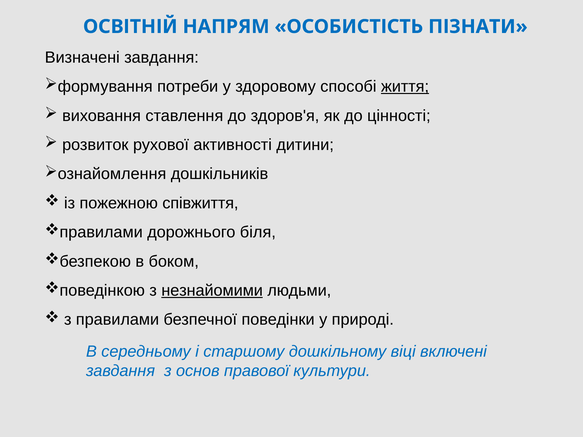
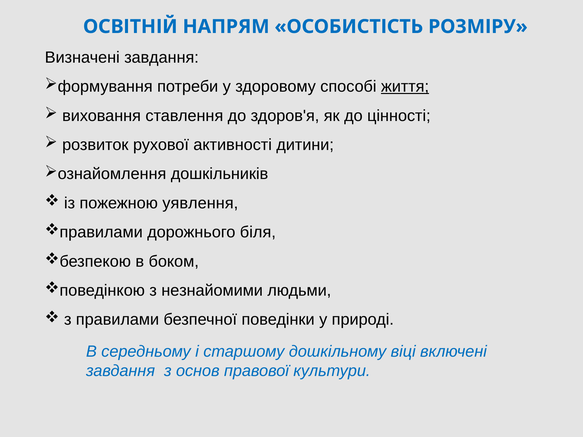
ПІЗНАТИ: ПІЗНАТИ -> РОЗМІРУ (478, 27)
співжиття: співжиття -> уявлення (200, 203)
незнайомими underline: present -> none (212, 291)
